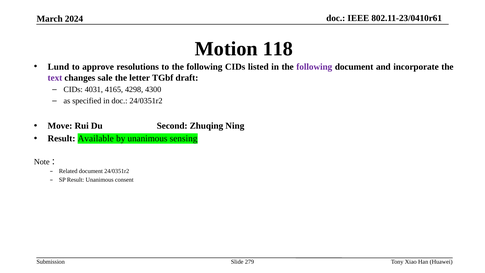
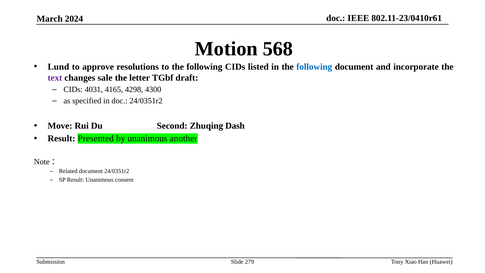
118: 118 -> 568 (278, 49)
following colour: purple -> blue (314, 67)
Ning: Ning -> Dash (235, 126)
Available: Available -> Presented (96, 138)
sensing: sensing -> another (184, 138)
